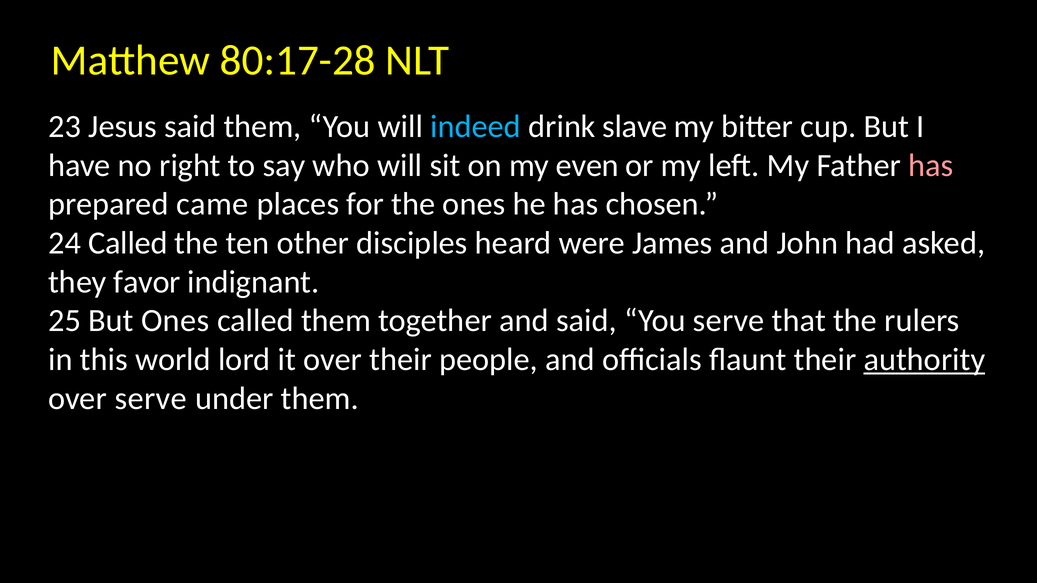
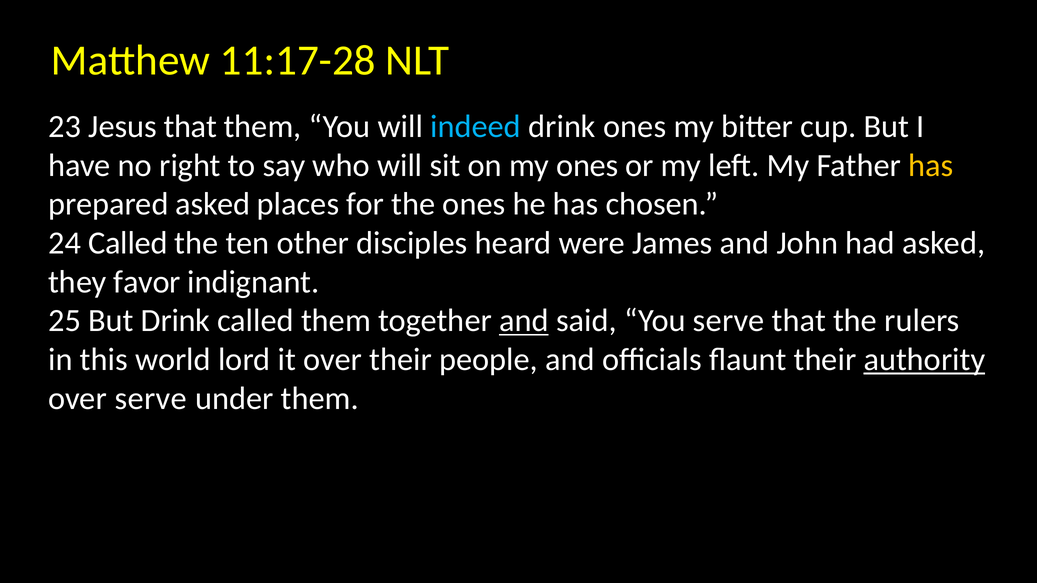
80:17-28: 80:17-28 -> 11:17-28 (298, 60)
Jesus said: said -> that (190, 127)
drink slave: slave -> ones (635, 127)
my even: even -> ones (587, 165)
has colour: pink -> yellow (931, 165)
prepared came: came -> asked (213, 204)
But Ones: Ones -> Drink (175, 321)
and underline: none -> present (524, 321)
